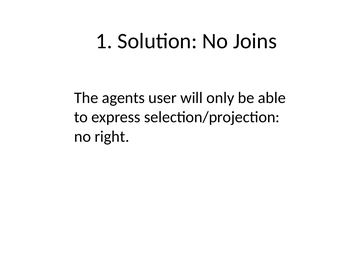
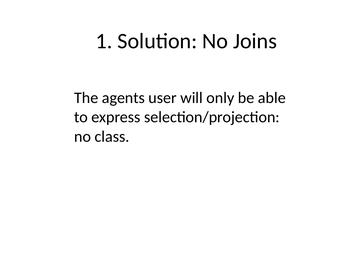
right: right -> class (112, 136)
